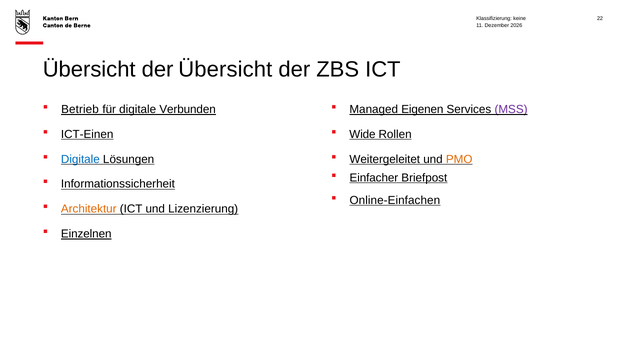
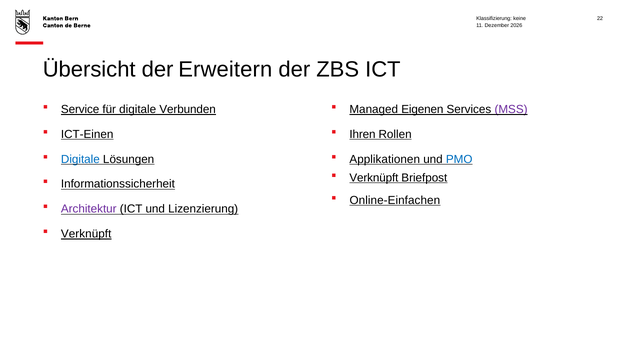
der Übersicht: Übersicht -> Erweitern (225, 69)
Betrieb: Betrieb -> Service (80, 109)
Wide: Wide -> Ihren (362, 134)
Weitergeleitet: Weitergeleitet -> Applikationen (385, 159)
PMO colour: orange -> blue (459, 159)
Einfacher: Einfacher -> Verknüpft (374, 178)
Architektur colour: orange -> purple (89, 209)
Einzelnen: Einzelnen -> Verknüpft (86, 234)
